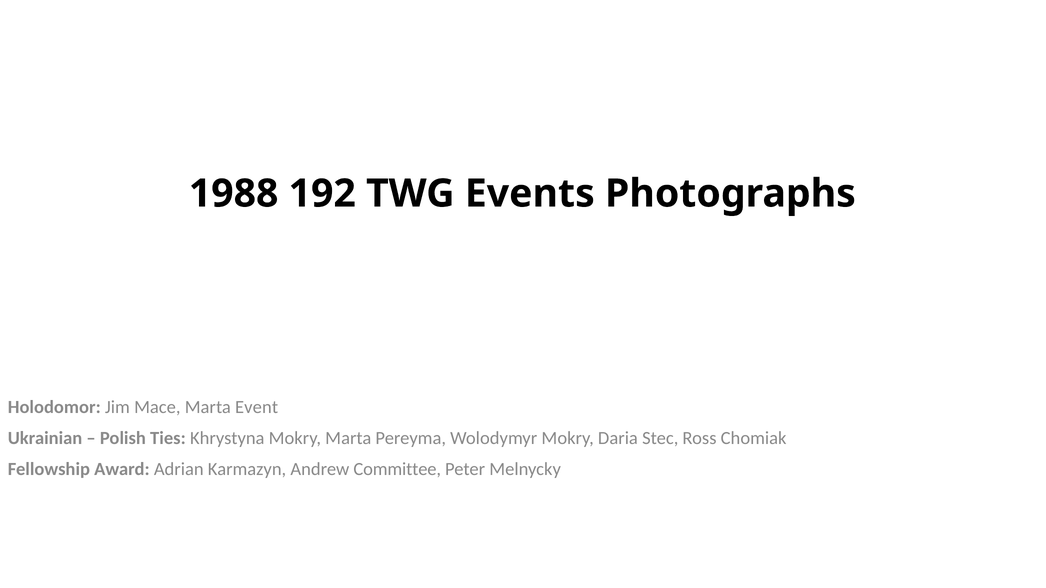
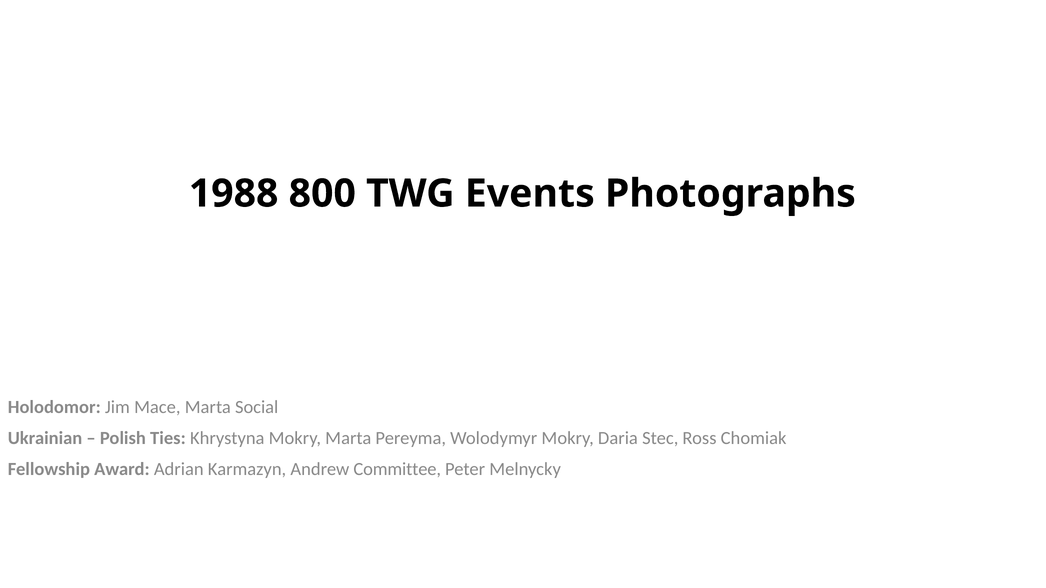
192: 192 -> 800 (322, 194)
Event: Event -> Social (257, 408)
